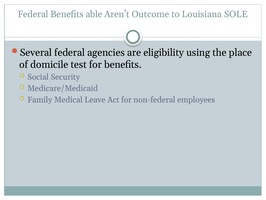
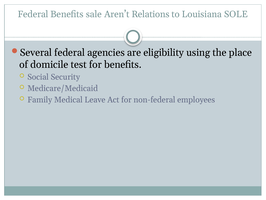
able: able -> sale (94, 14)
Outcome: Outcome -> Relations (151, 14)
